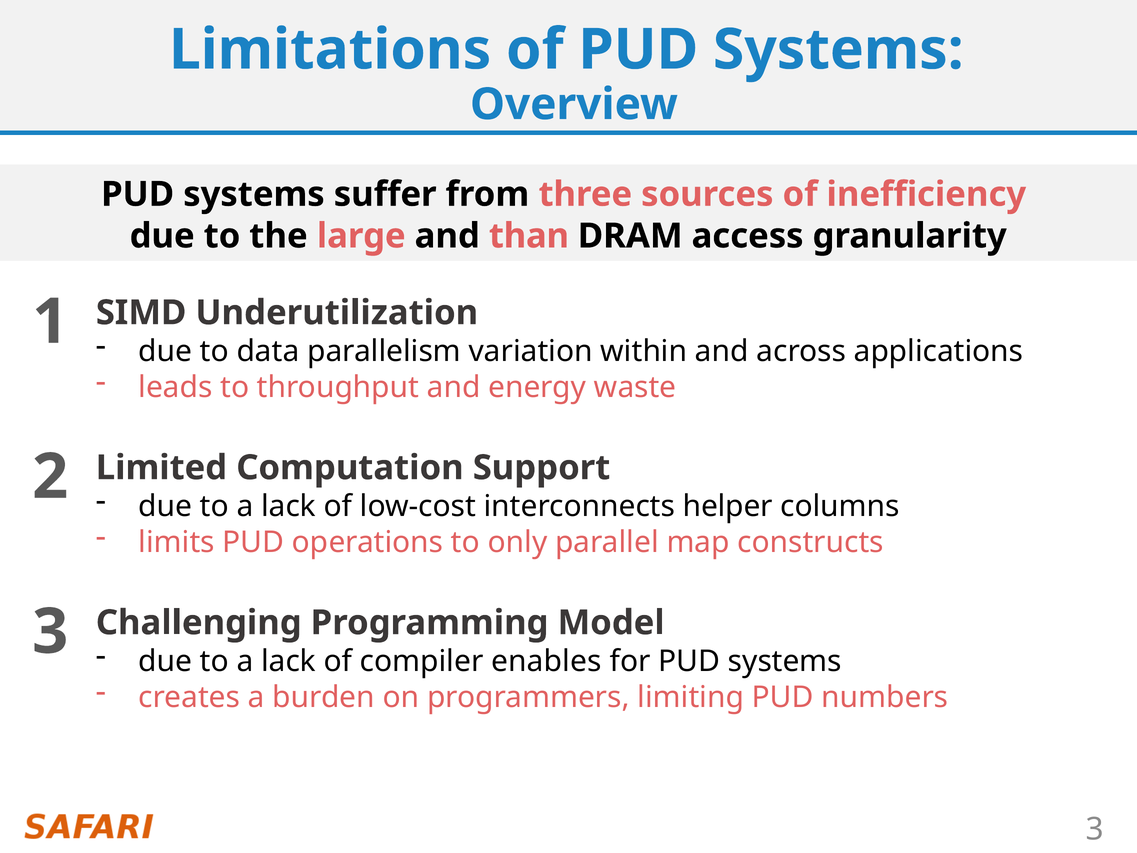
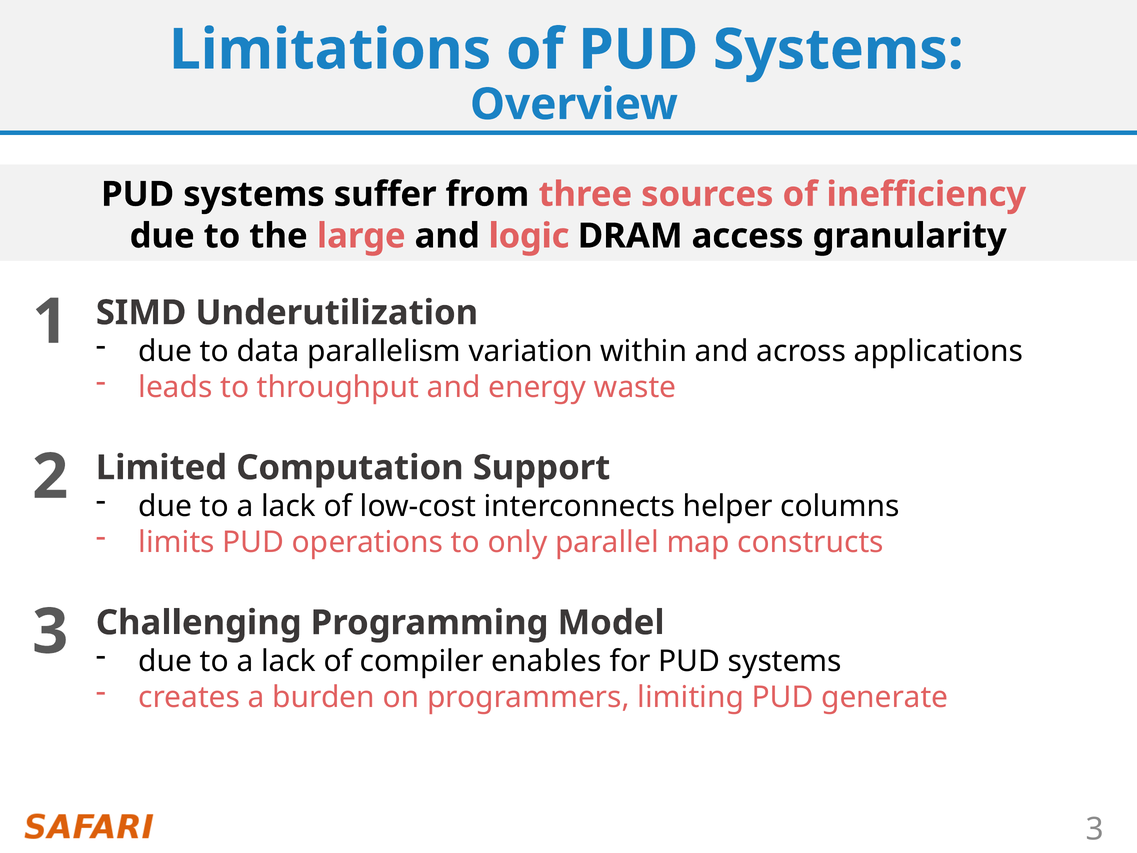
than: than -> logic (529, 236)
numbers: numbers -> generate (885, 697)
